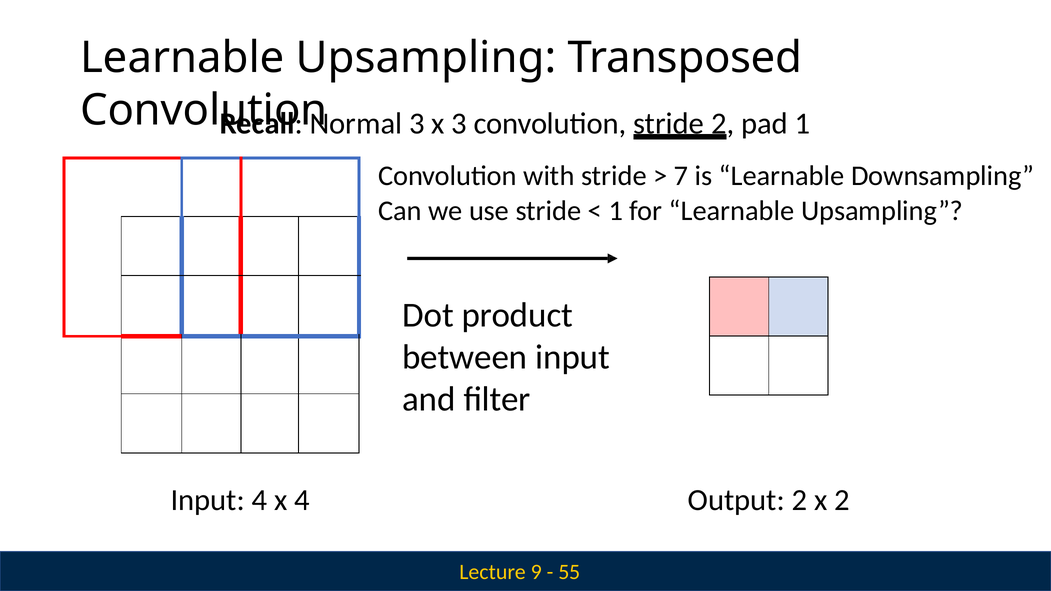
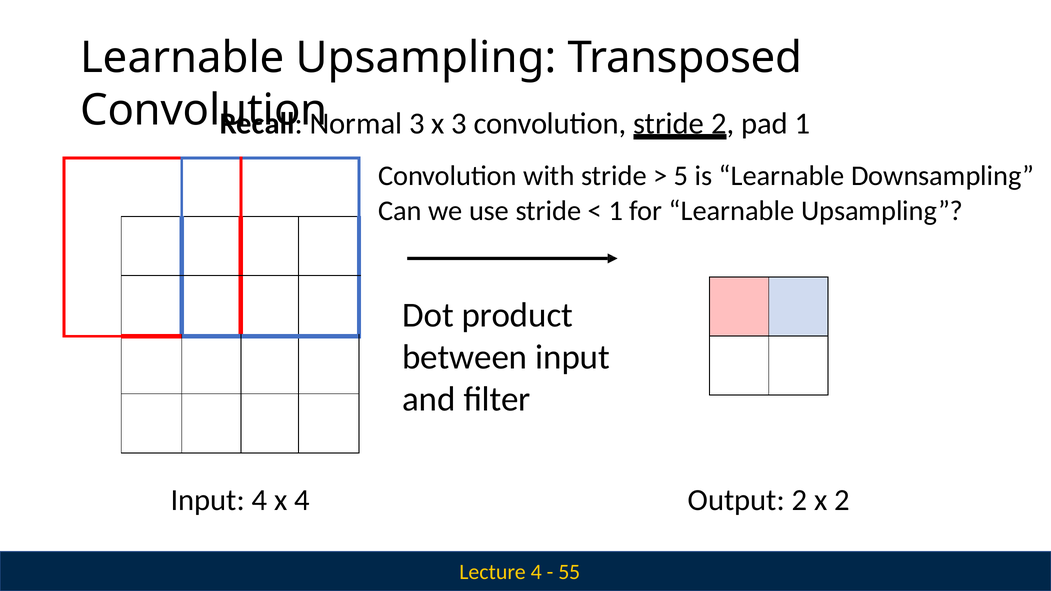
7: 7 -> 5 (681, 176)
Lecture 9: 9 -> 4 (536, 572)
